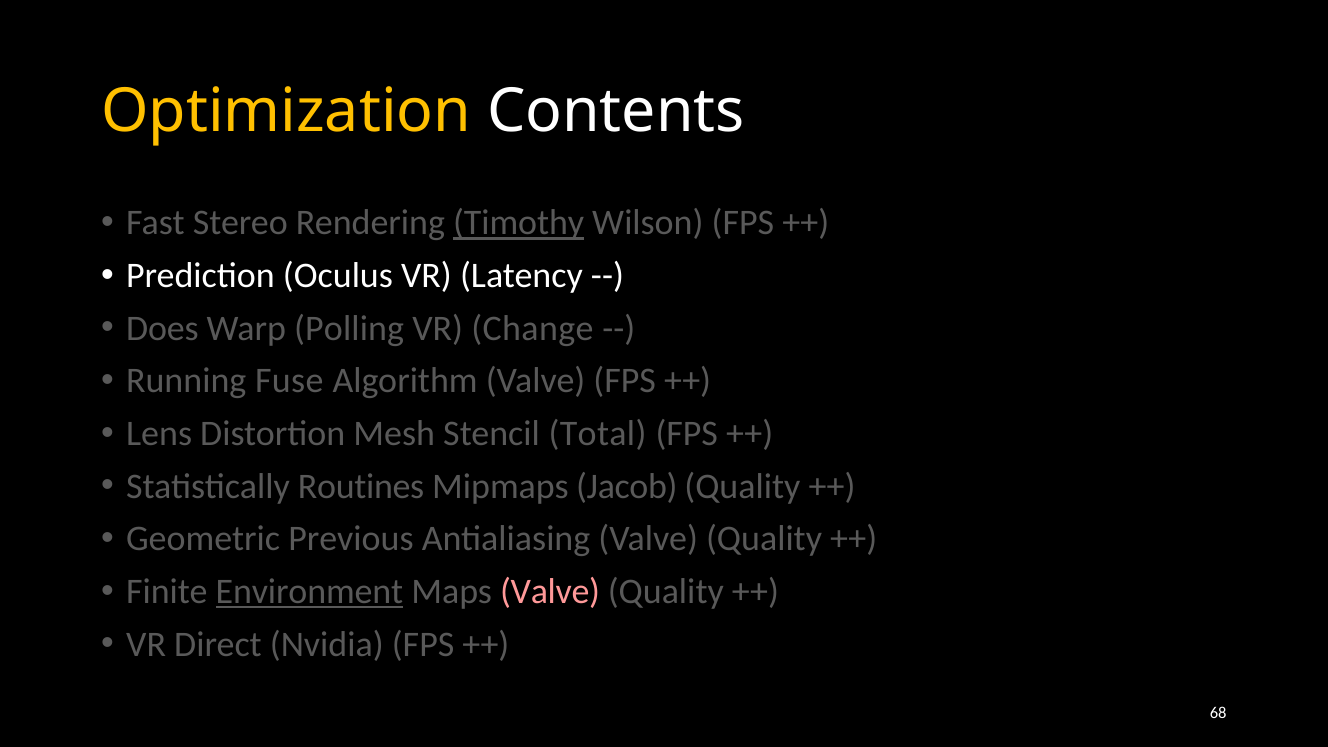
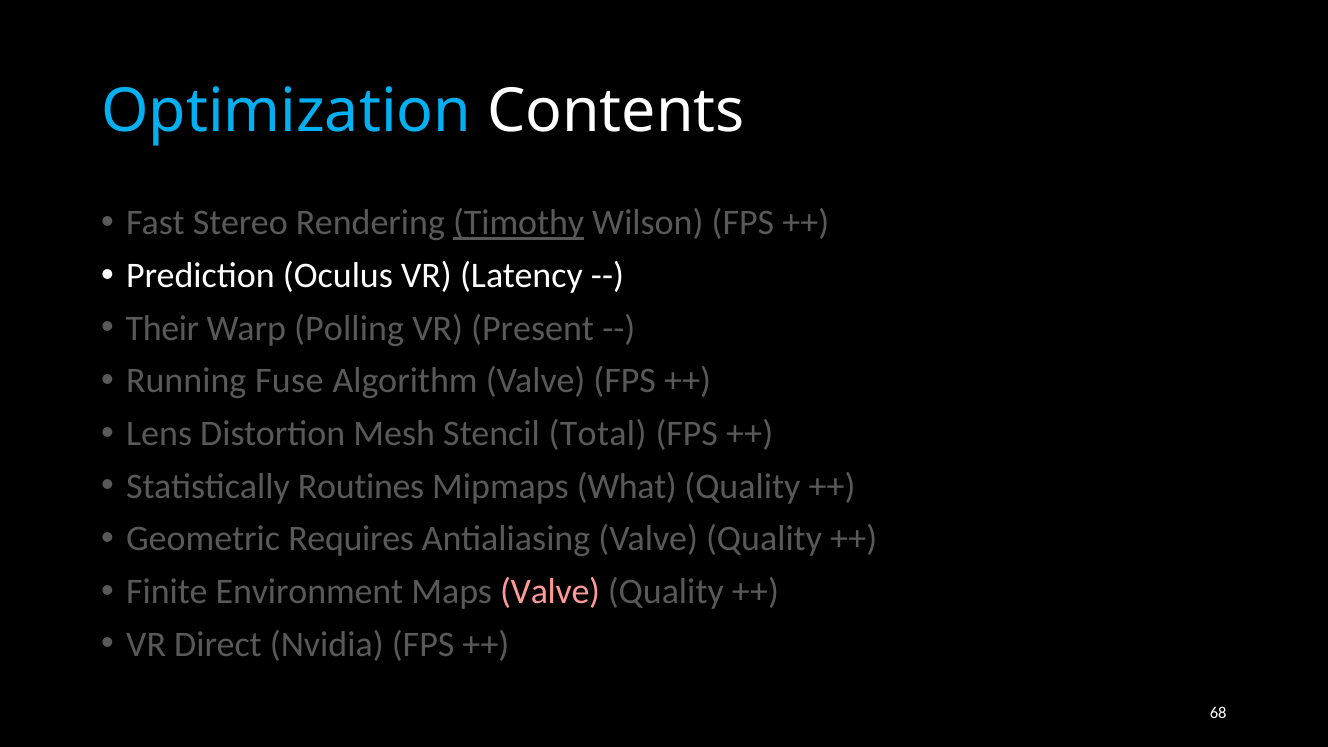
Optimization colour: yellow -> light blue (286, 112)
Does: Does -> Their (162, 328)
Change: Change -> Present (533, 328)
Jacob: Jacob -> What (627, 486)
Previous: Previous -> Requires (351, 539)
Environment underline: present -> none (309, 592)
